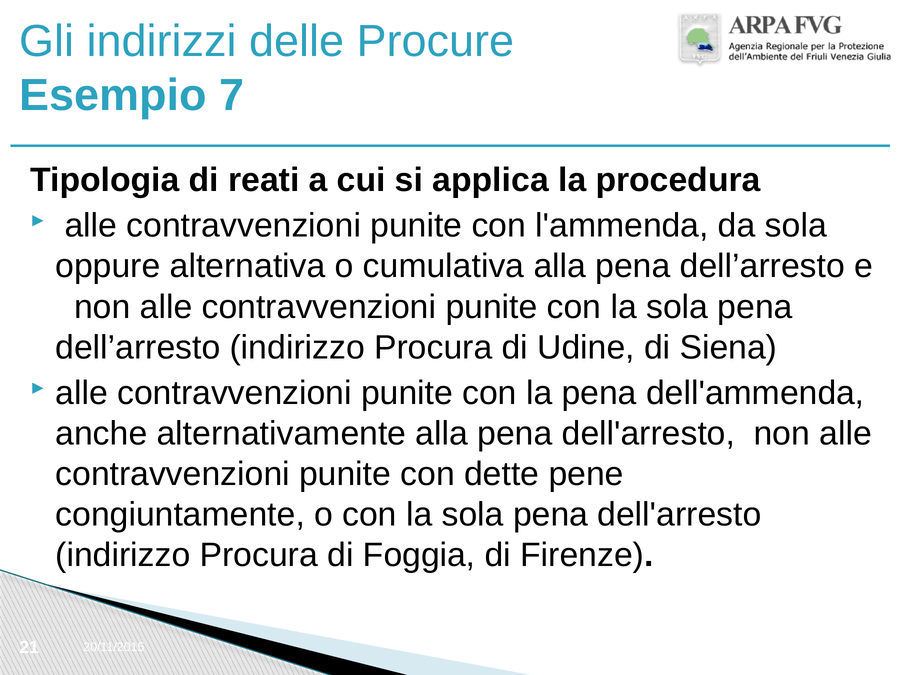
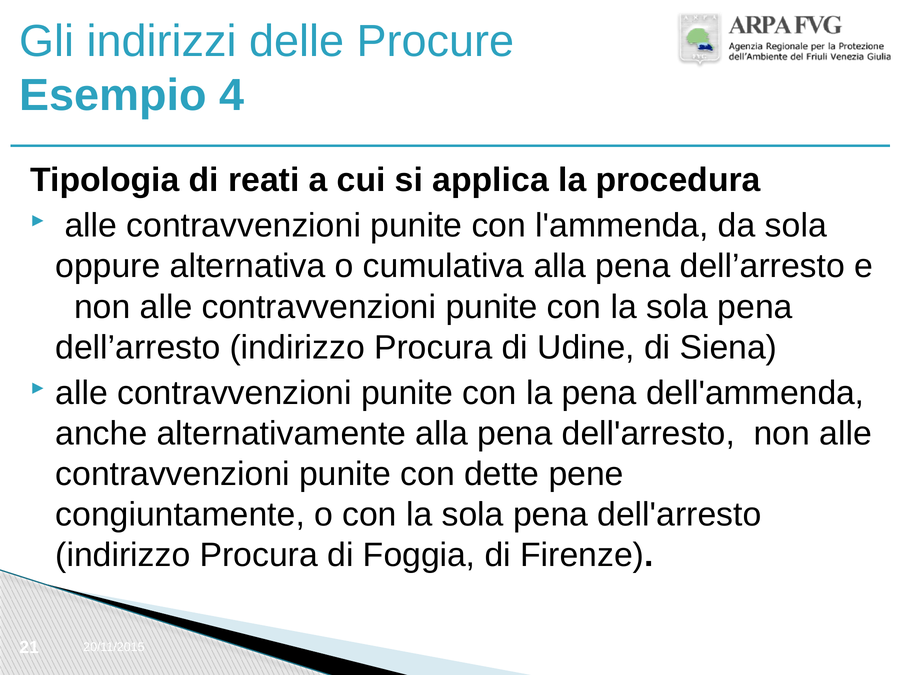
7: 7 -> 4 (232, 95)
